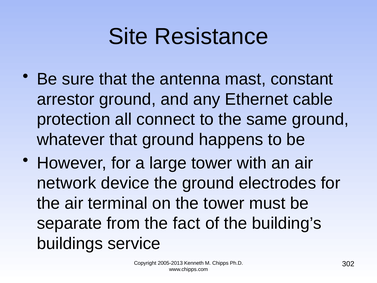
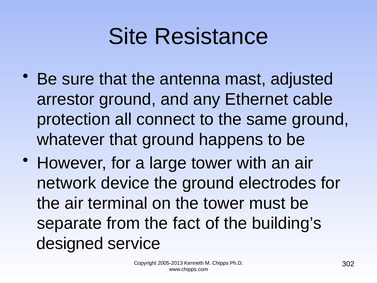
constant: constant -> adjusted (302, 79)
buildings: buildings -> designed (70, 243)
